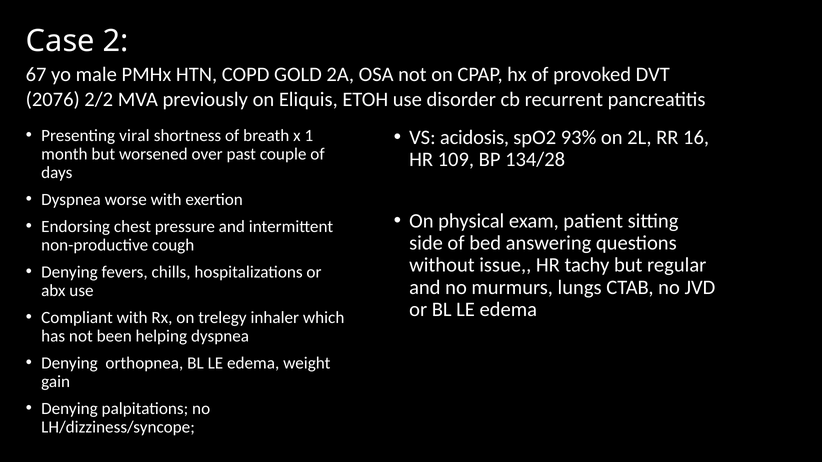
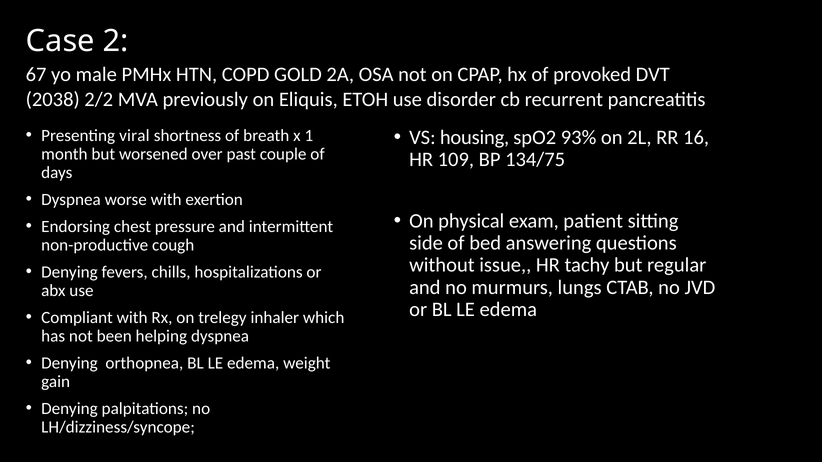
2076: 2076 -> 2038 (53, 99)
acidosis: acidosis -> housing (475, 137)
134/28: 134/28 -> 134/75 (535, 160)
